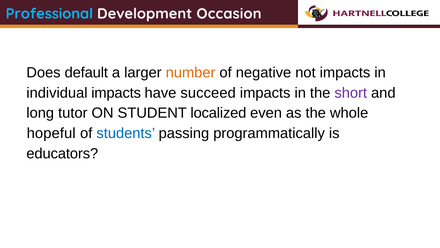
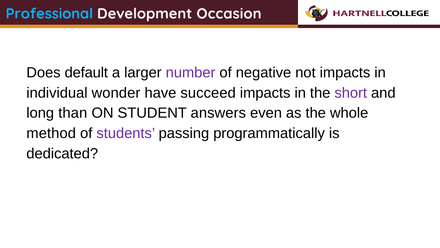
number colour: orange -> purple (191, 72)
individual impacts: impacts -> wonder (116, 93)
tutor: tutor -> than (73, 113)
localized: localized -> answers (218, 113)
hopeful: hopeful -> method (51, 133)
students colour: blue -> purple (126, 133)
educators: educators -> dedicated (62, 153)
